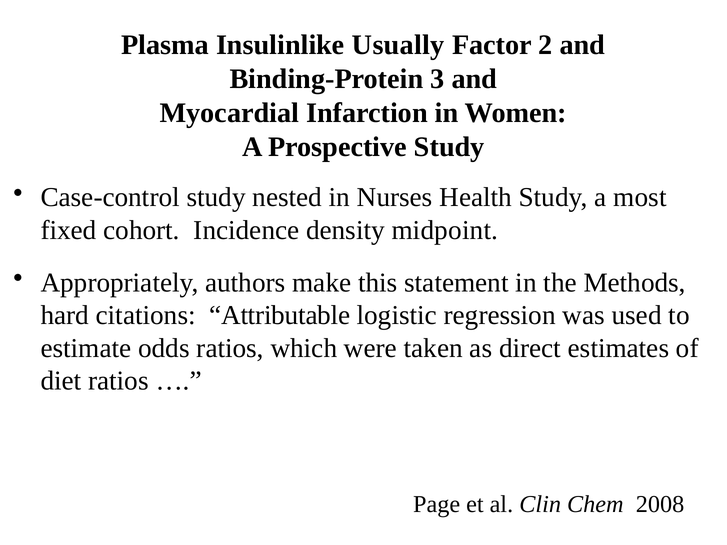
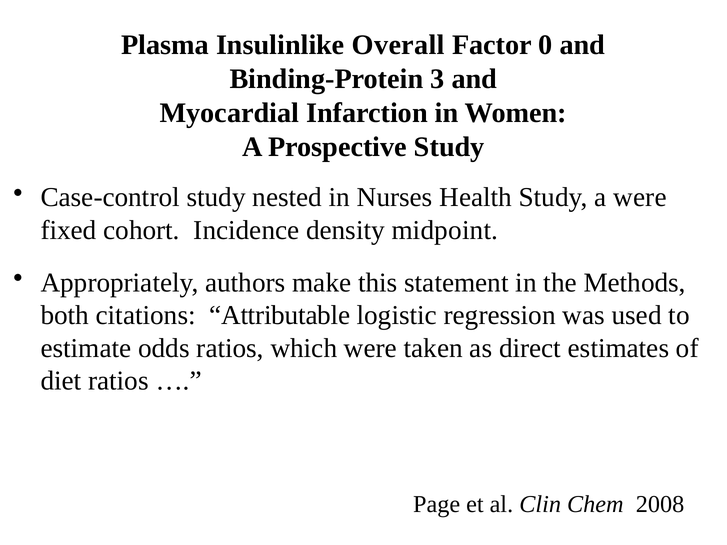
Usually: Usually -> Overall (398, 45)
2: 2 -> 0 (546, 45)
a most: most -> were (640, 198)
hard: hard -> both (65, 315)
